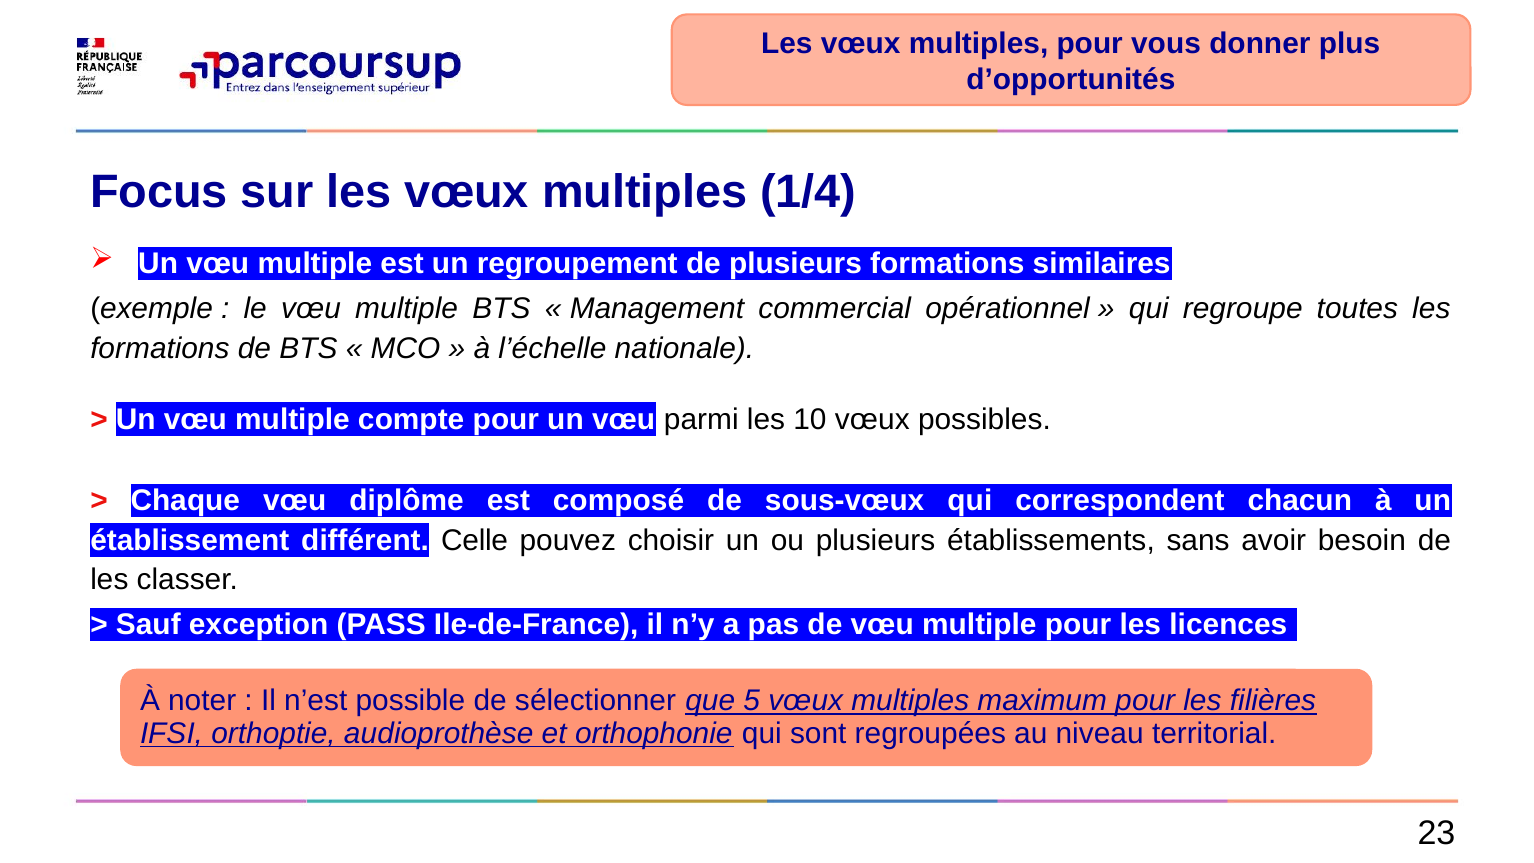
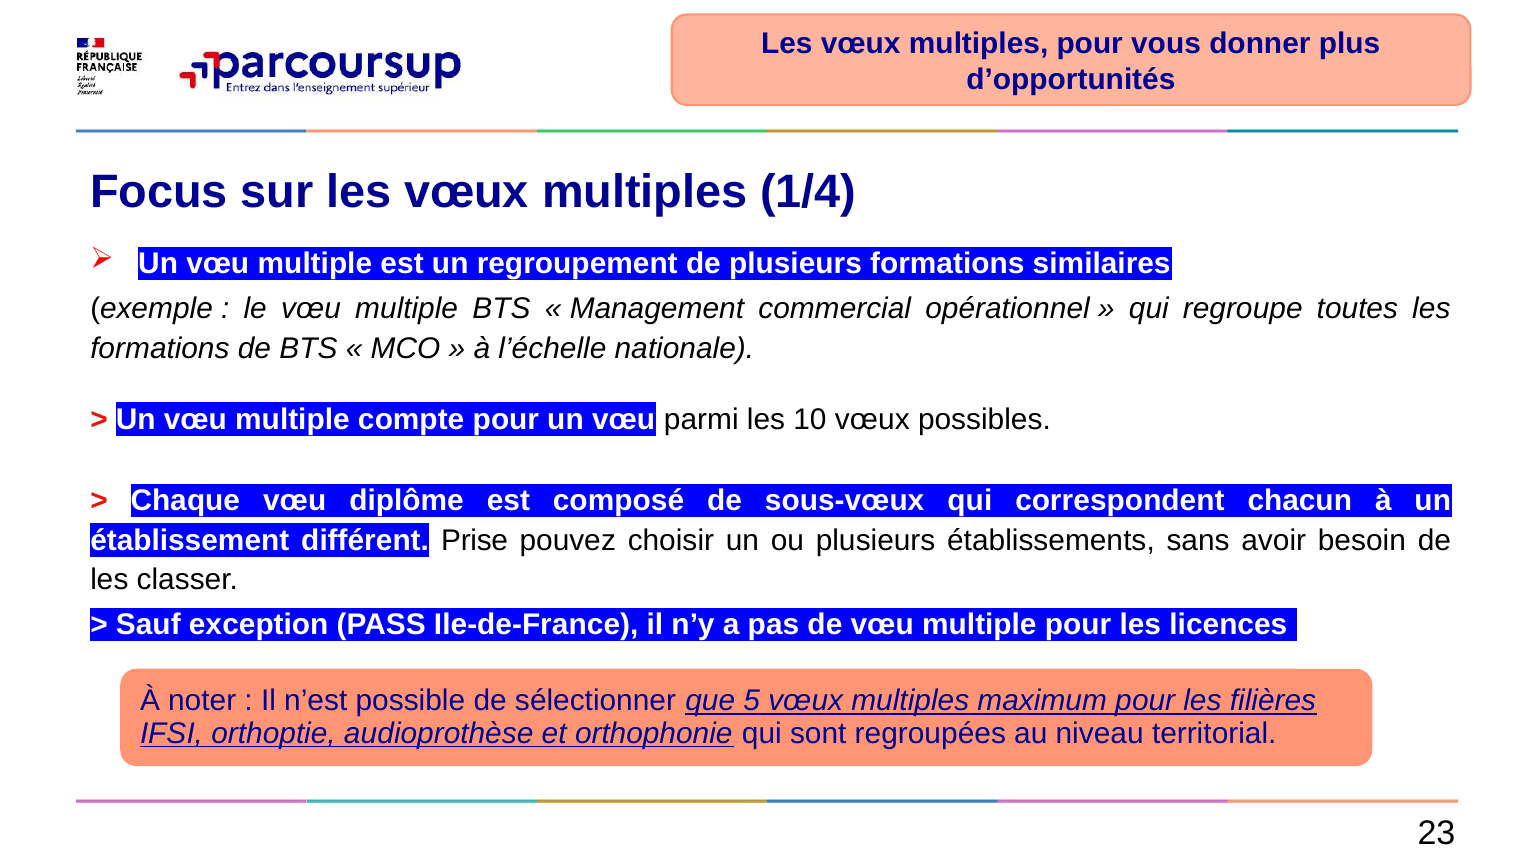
Celle: Celle -> Prise (475, 540)
